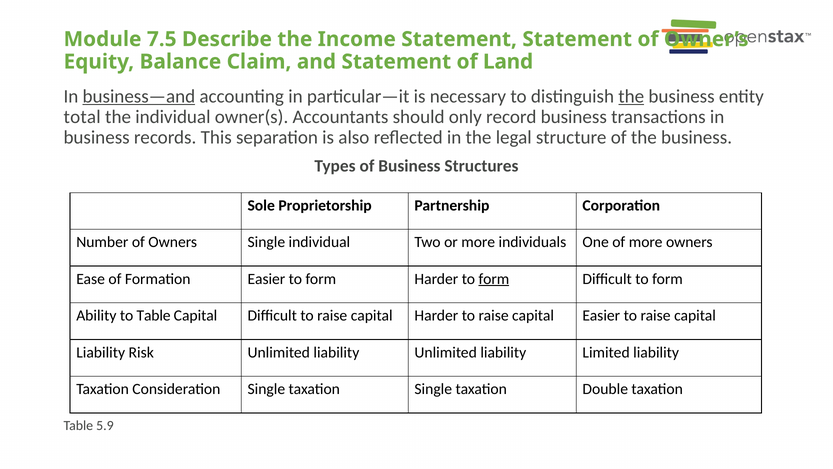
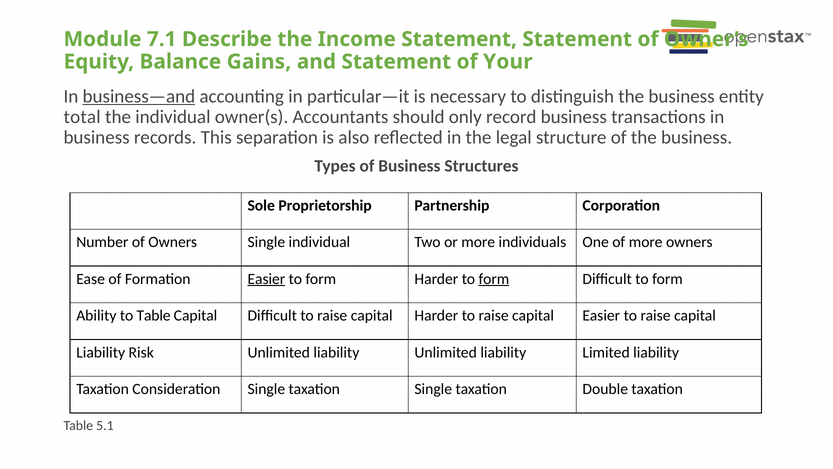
7.5: 7.5 -> 7.1 (162, 39)
Claim: Claim -> Gains (259, 62)
Land: Land -> Your (508, 62)
the underline: present -> none (631, 96)
Easier underline: none -> present (266, 279)
5.9: 5.9 -> 5.1 (105, 425)
